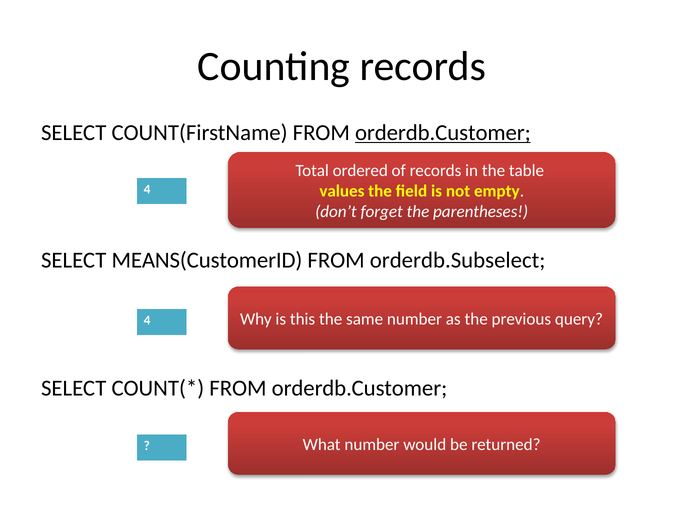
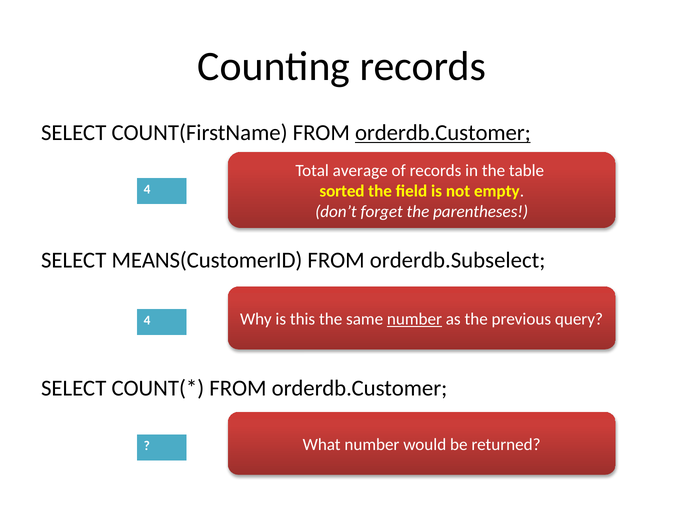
ordered: ordered -> average (360, 171)
values: values -> sorted (342, 191)
number underline: none -> present (414, 319)
